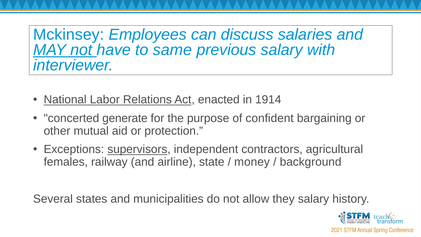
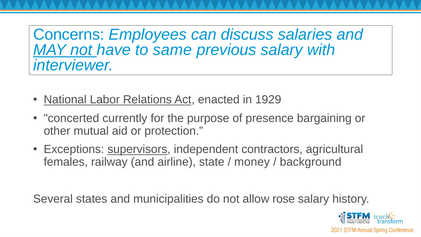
Mckinsey: Mckinsey -> Concerns (69, 34)
1914: 1914 -> 1929 (268, 100)
generate: generate -> currently (125, 118)
confident: confident -> presence (270, 118)
they: they -> rose (284, 199)
